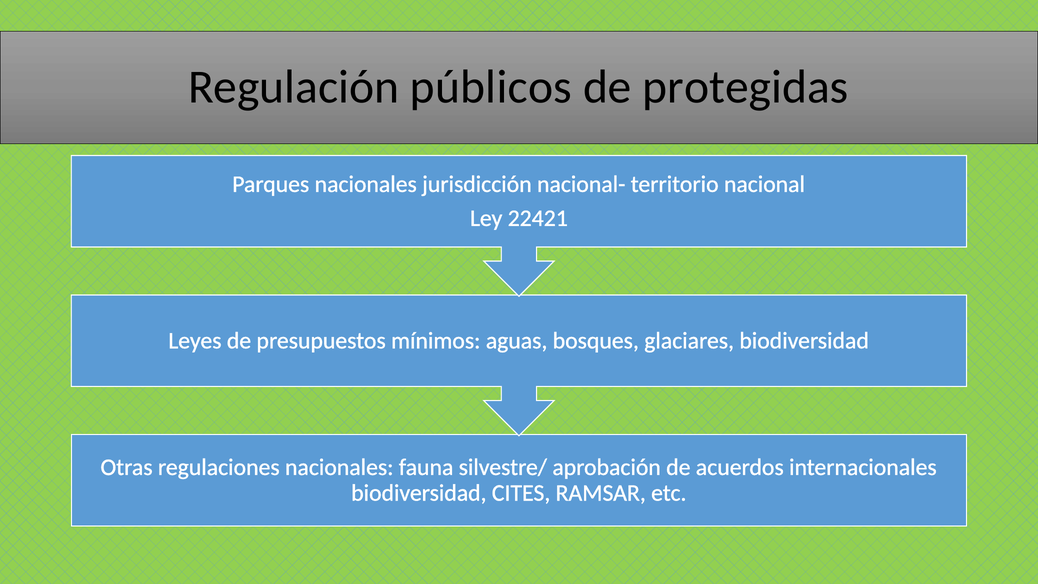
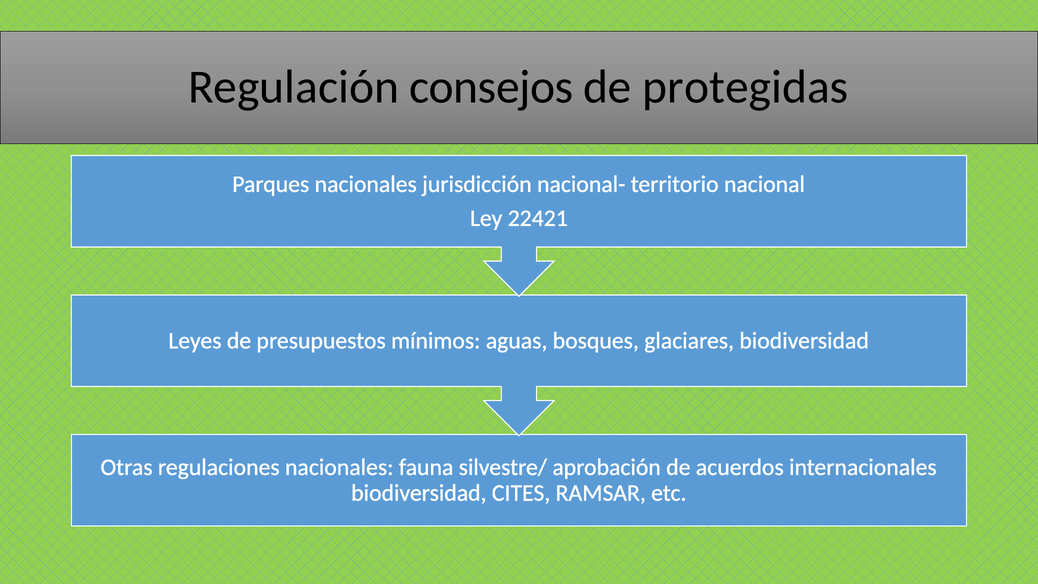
públicos: públicos -> consejos (491, 87)
